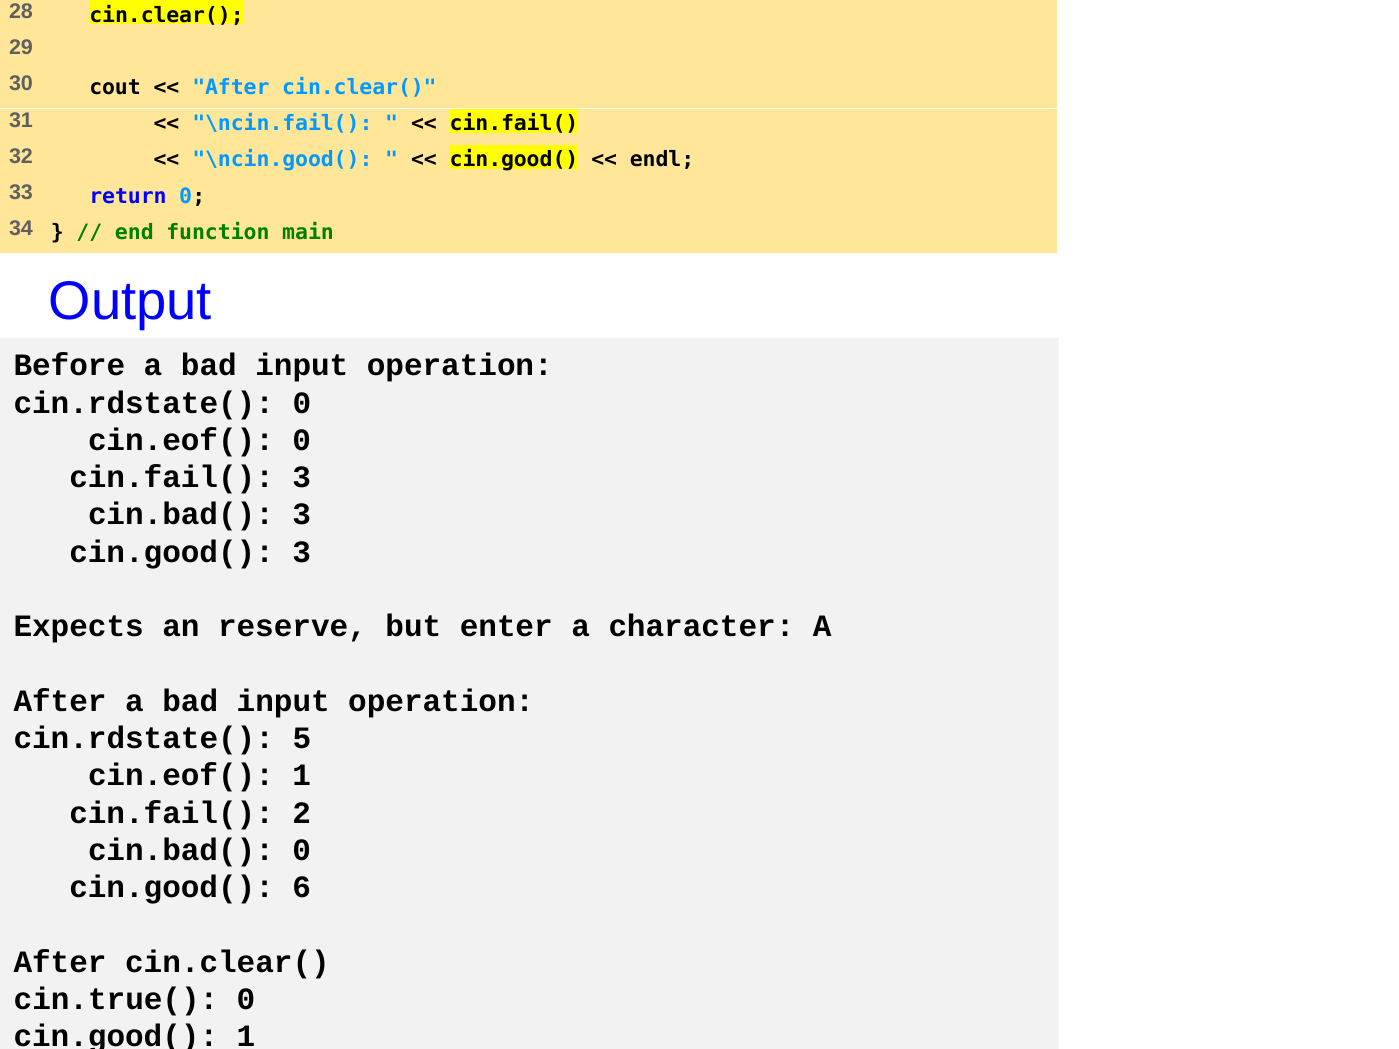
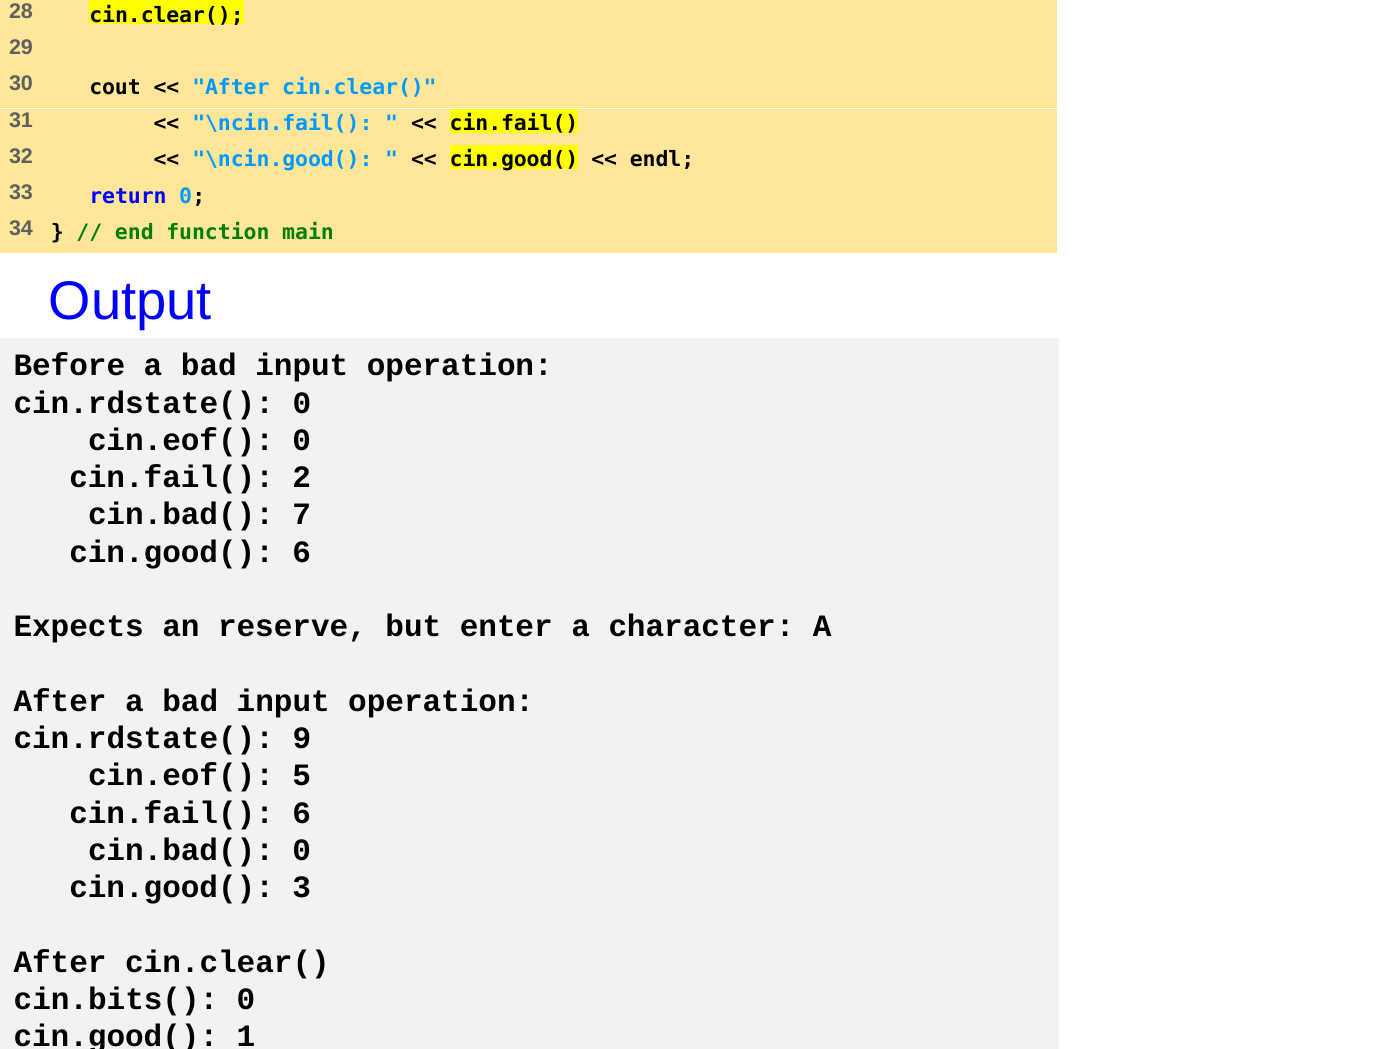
cin.fail( 3: 3 -> 2 (302, 478)
cin.bad( 3: 3 -> 7 (302, 515)
cin.good( 3: 3 -> 6 (302, 552)
5: 5 -> 9 (302, 739)
cin.eof( 1: 1 -> 5 (302, 776)
cin.fail( 2: 2 -> 6 (302, 813)
6: 6 -> 3 (302, 888)
cin.true(: cin.true( -> cin.bits( (116, 1000)
